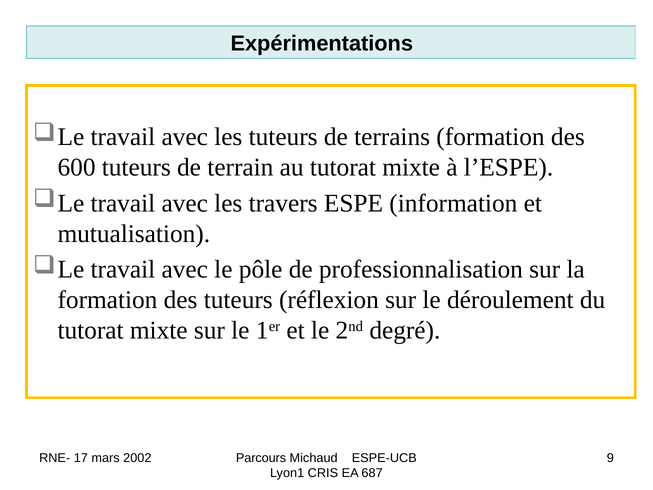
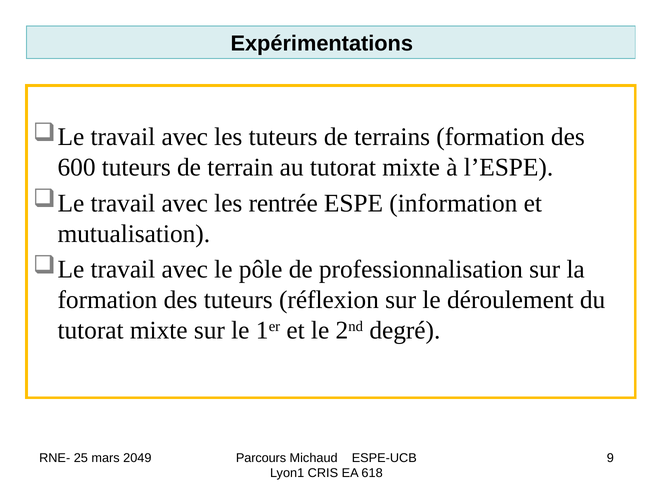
travers: travers -> rentrée (283, 203)
17: 17 -> 25 (81, 458)
2002: 2002 -> 2049 (137, 458)
687: 687 -> 618 (372, 473)
